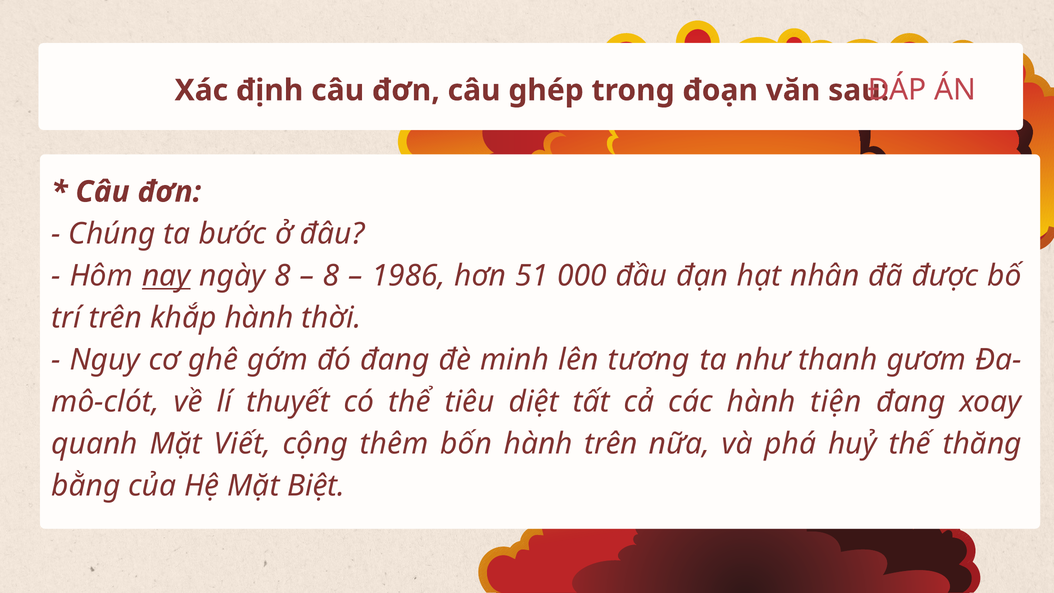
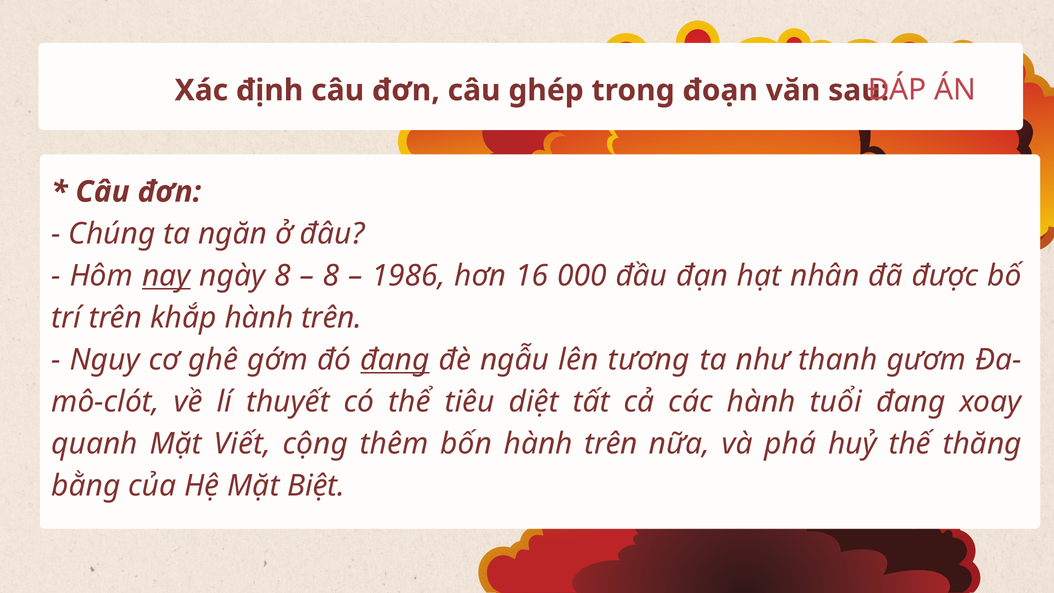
bước: bước -> ngăn (233, 234)
51: 51 -> 16 (532, 276)
khắp hành thời: thời -> trên (332, 318)
đang underline: none -> present (395, 360)
minh: minh -> ngẫu (515, 360)
tiện: tiện -> tuổi (836, 402)
